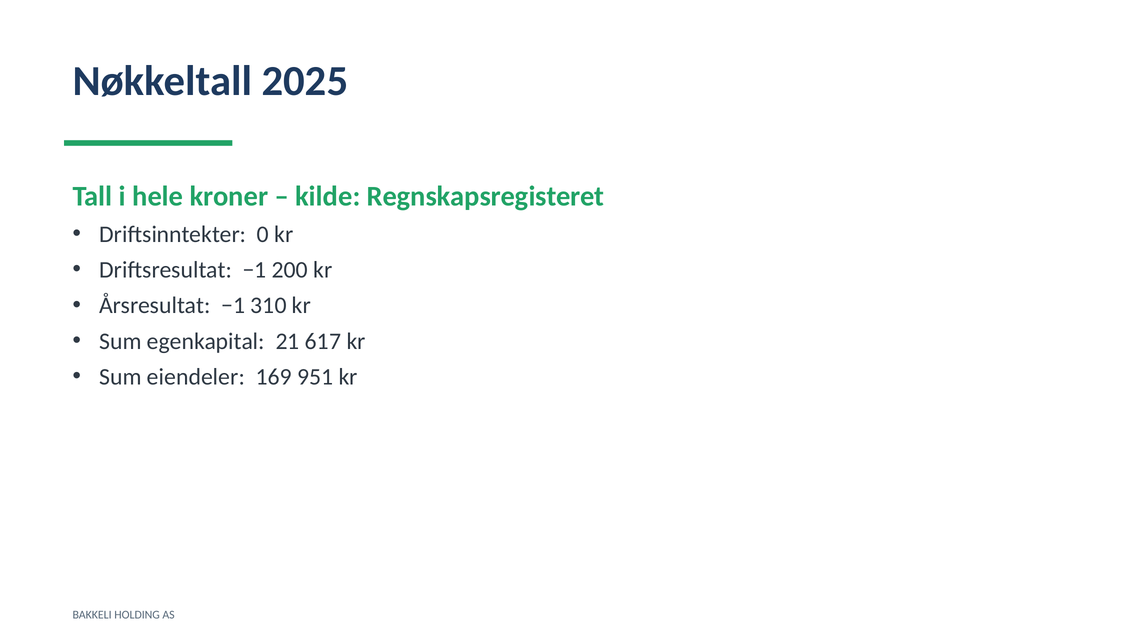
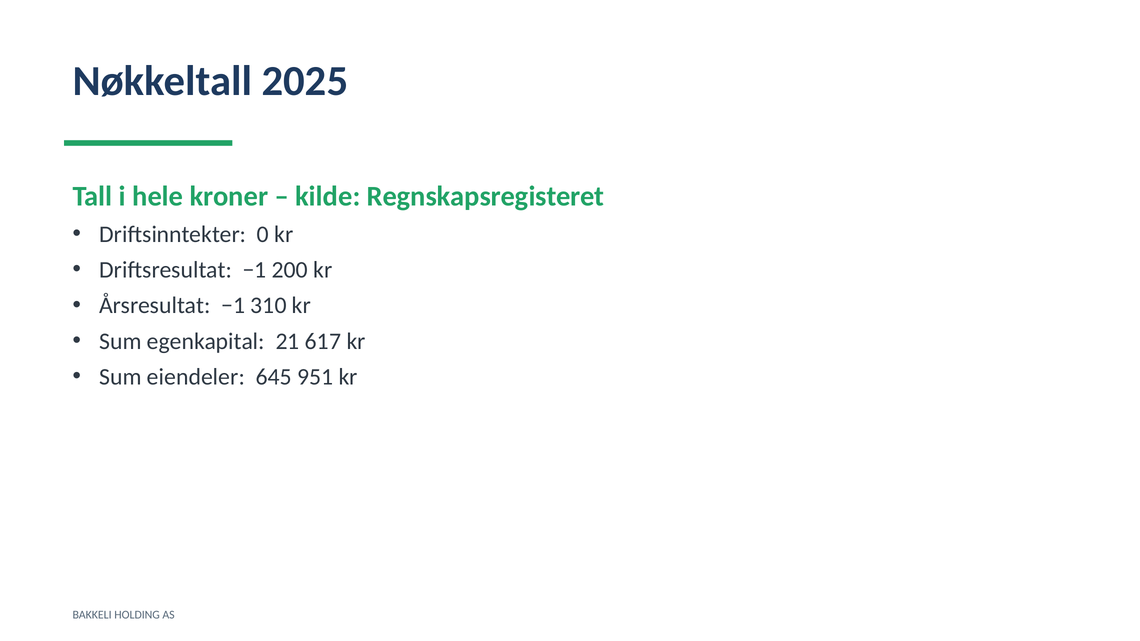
169: 169 -> 645 (274, 377)
